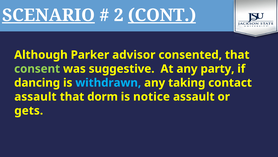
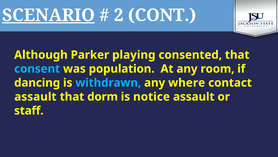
CONT underline: present -> none (162, 15)
advisor: advisor -> playing (134, 55)
consent colour: light green -> light blue (37, 69)
suggestive: suggestive -> population (122, 69)
party: party -> room (217, 69)
taking: taking -> where (187, 82)
gets: gets -> staff (29, 110)
